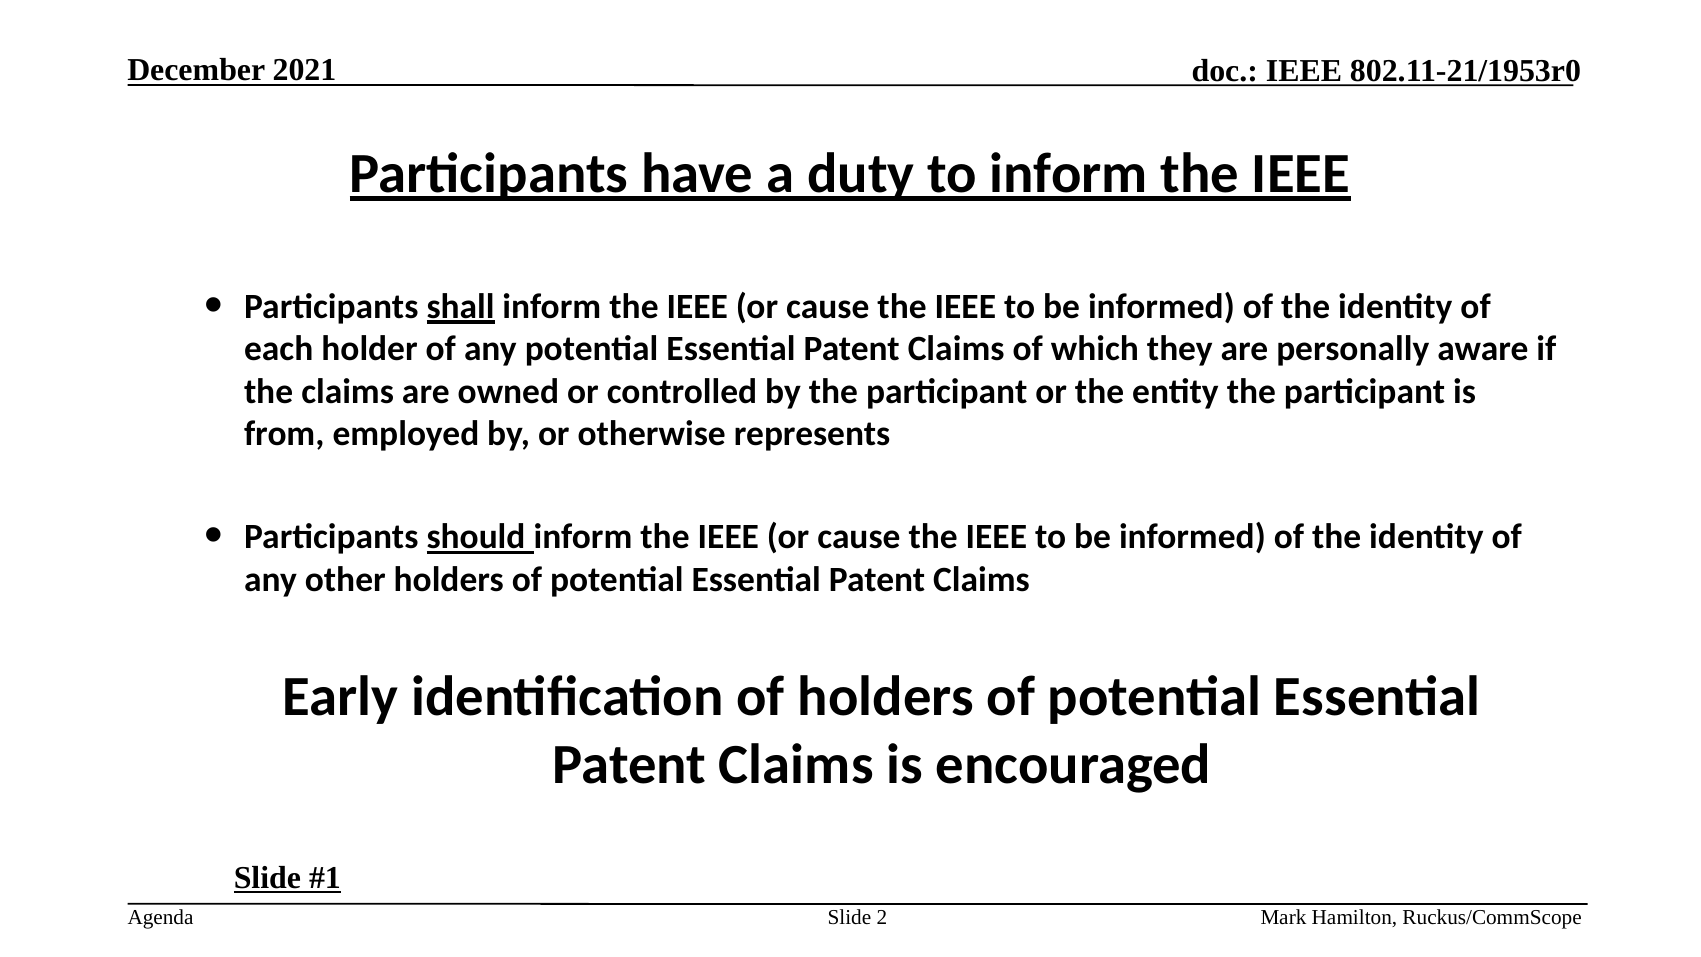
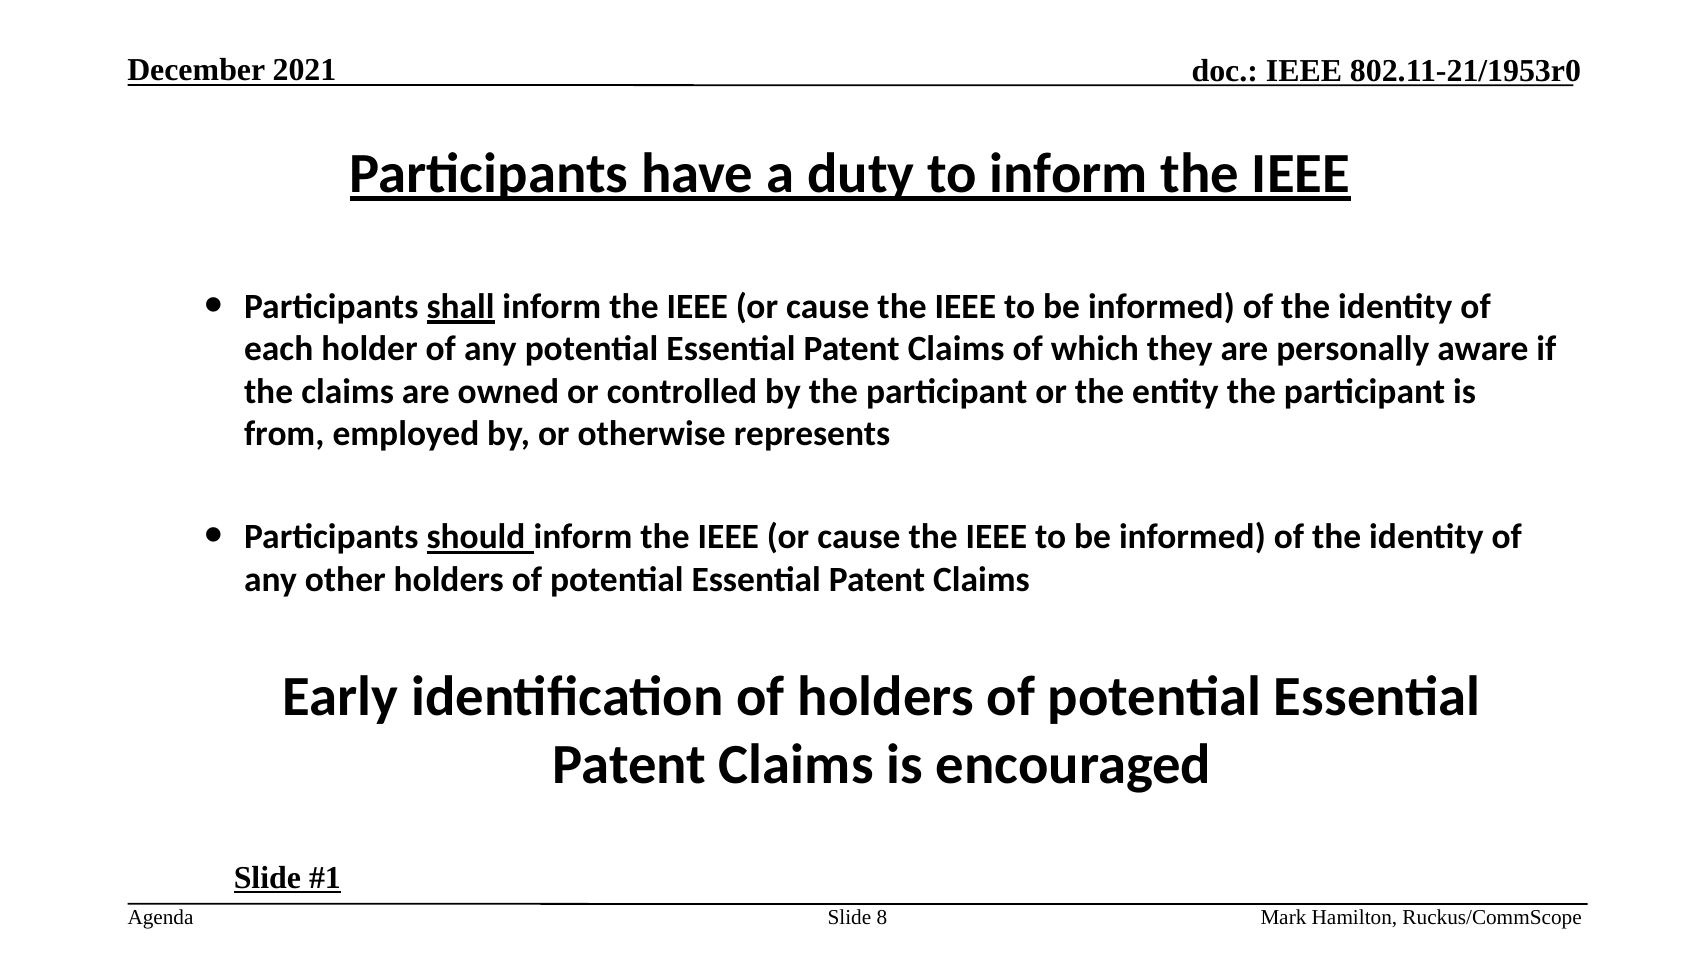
2: 2 -> 8 (882, 918)
